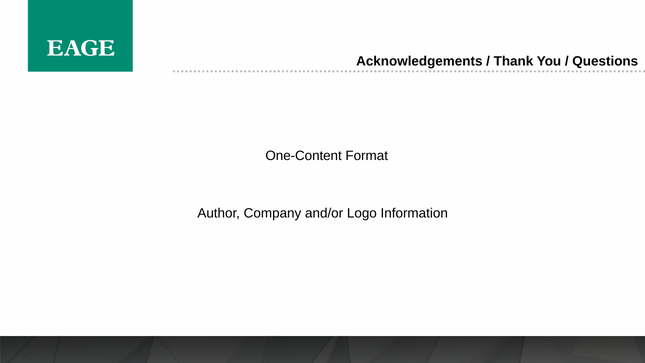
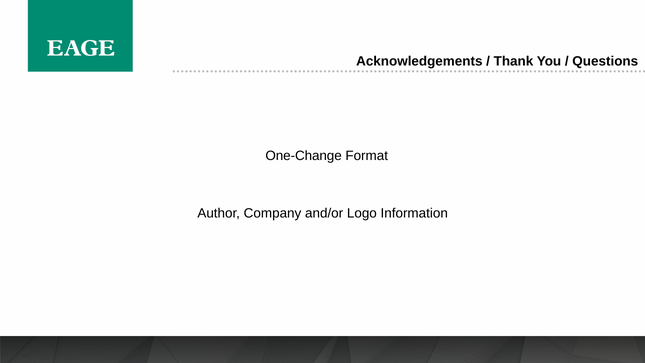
One-Content: One-Content -> One-Change (304, 156)
